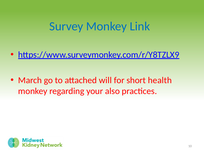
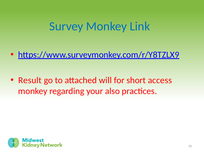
March: March -> Result (30, 80)
health: health -> access (160, 80)
